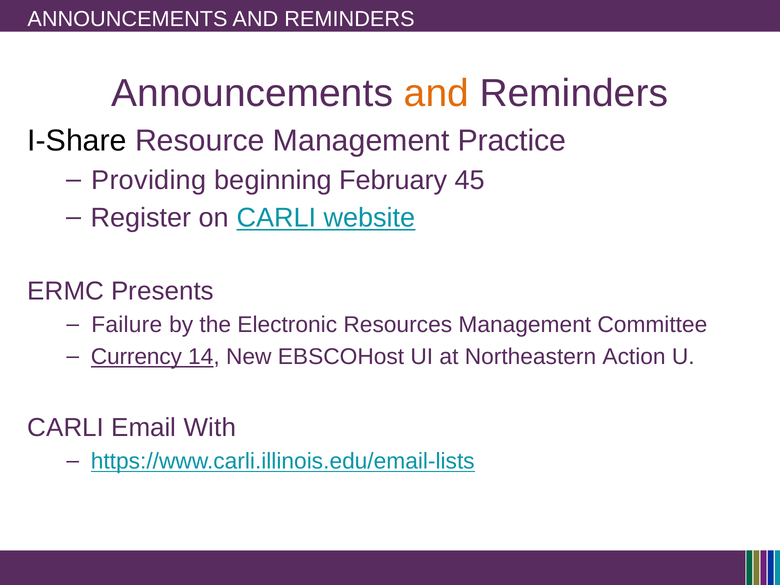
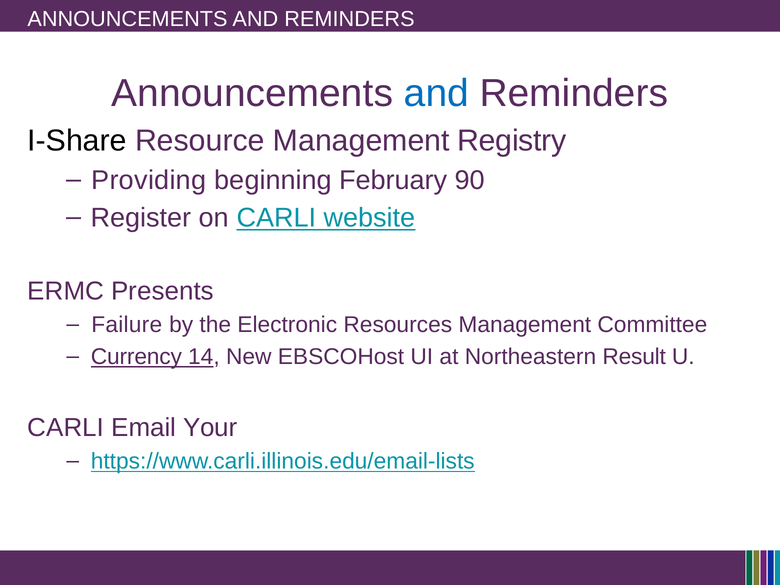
and colour: orange -> blue (436, 93)
Practice: Practice -> Registry (512, 140)
45: 45 -> 90 (470, 180)
Action: Action -> Result (634, 357)
With: With -> Your (210, 428)
